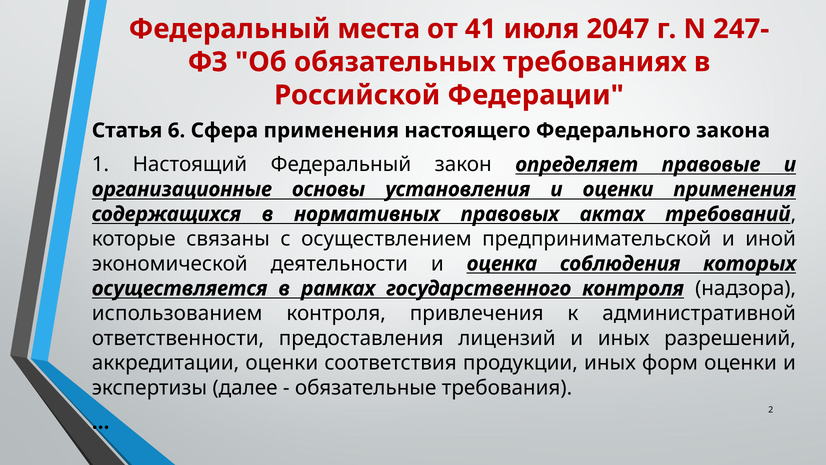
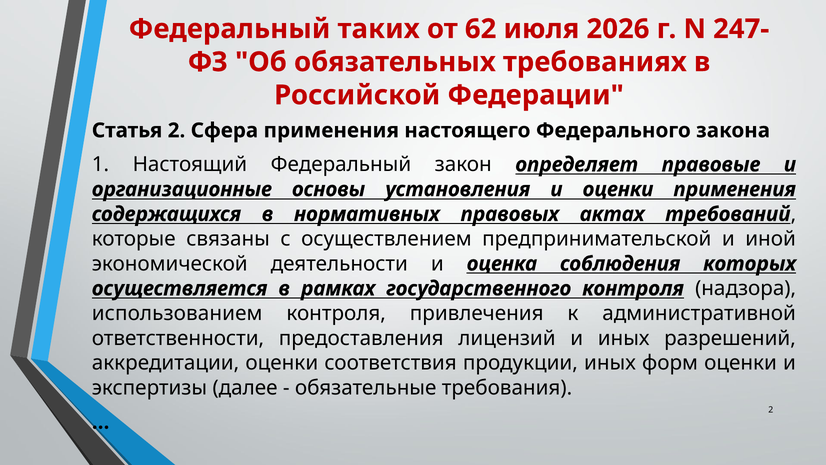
места: места -> таких (379, 29)
41: 41 -> 62 (481, 29)
2047: 2047 -> 2026 (618, 29)
Статья 6: 6 -> 2 (177, 130)
